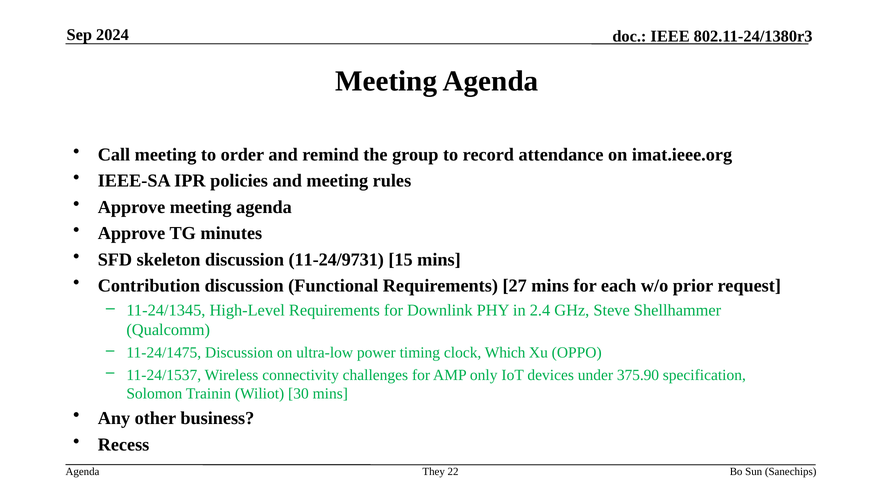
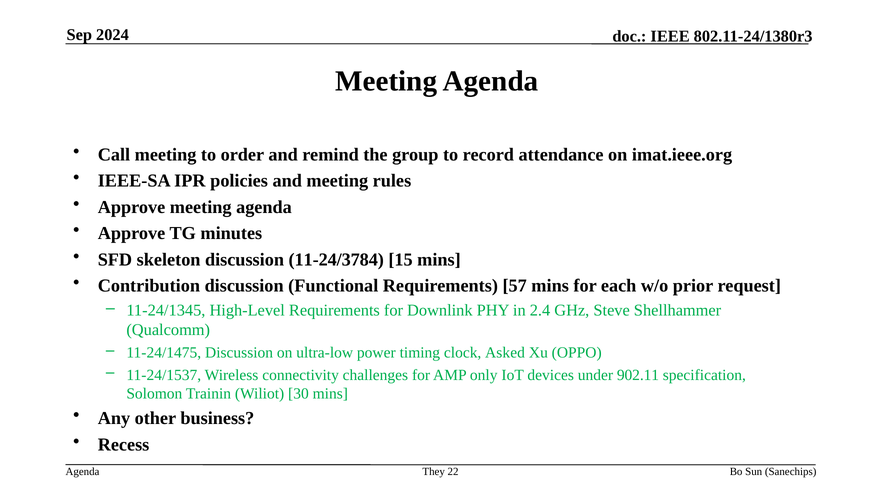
11-24/9731: 11-24/9731 -> 11-24/3784 (336, 259)
27: 27 -> 57 (515, 286)
Which: Which -> Asked (505, 352)
375.90: 375.90 -> 902.11 (638, 375)
